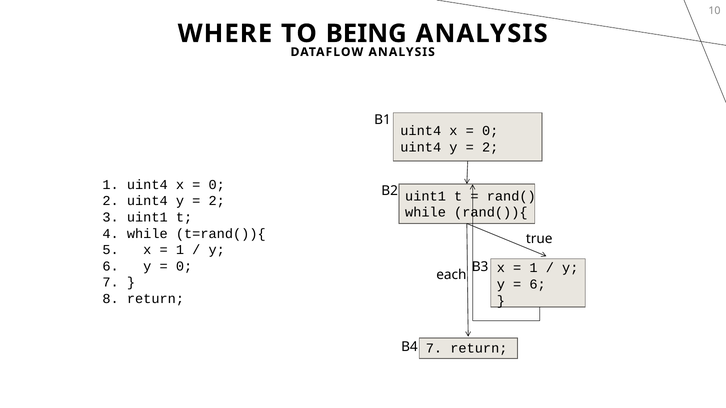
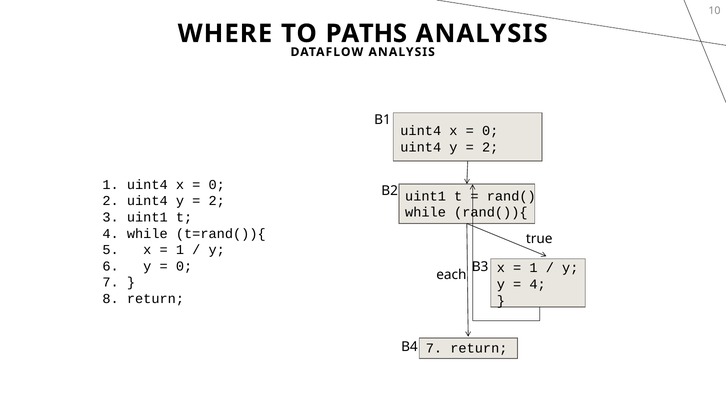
BEING: BEING -> PATHS (366, 34)
6: 6 -> 4 (538, 285)
